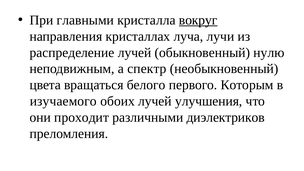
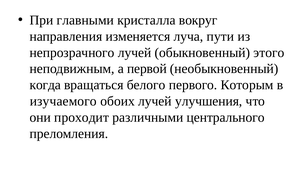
вокруг underline: present -> none (198, 20)
кристаллах: кристаллах -> изменяется (138, 36)
лучи: лучи -> пути (220, 36)
распределение: распределение -> непрозрачного (72, 53)
нулю: нулю -> этого (269, 53)
спектр: спектр -> первой (147, 69)
цвета: цвета -> когда (45, 85)
диэлектриков: диэлектриков -> центрального (226, 117)
